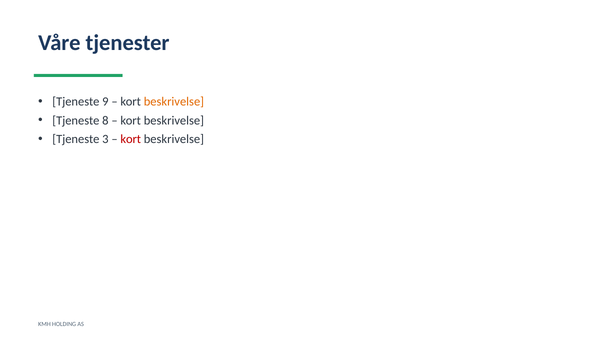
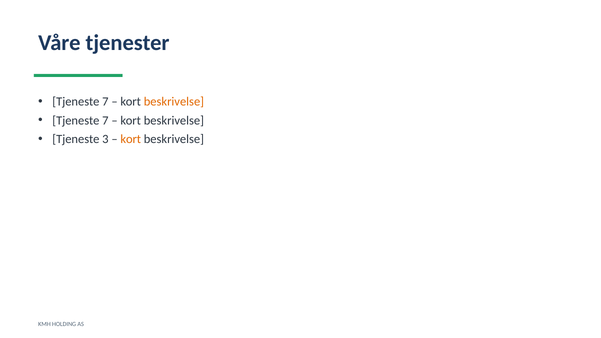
9: 9 -> 7 (105, 102)
8: 8 -> 7 (105, 121)
kort colour: red -> orange (131, 139)
